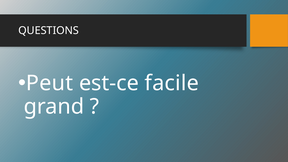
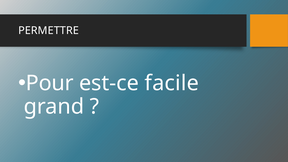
QUESTIONS: QUESTIONS -> PERMETTRE (49, 30)
Peut: Peut -> Pour (50, 83)
